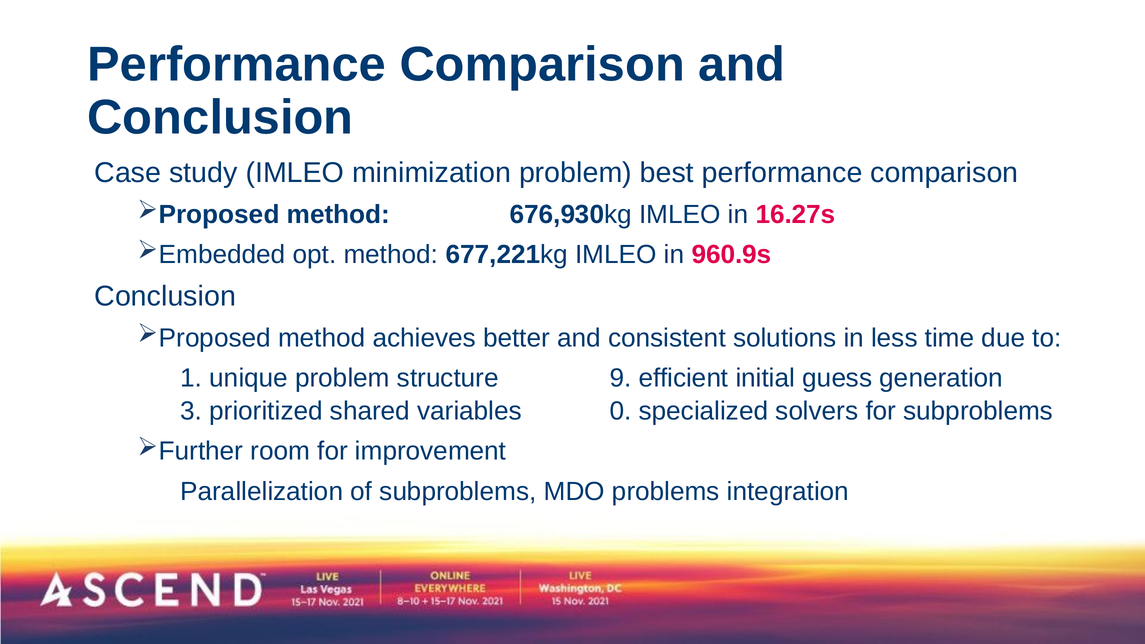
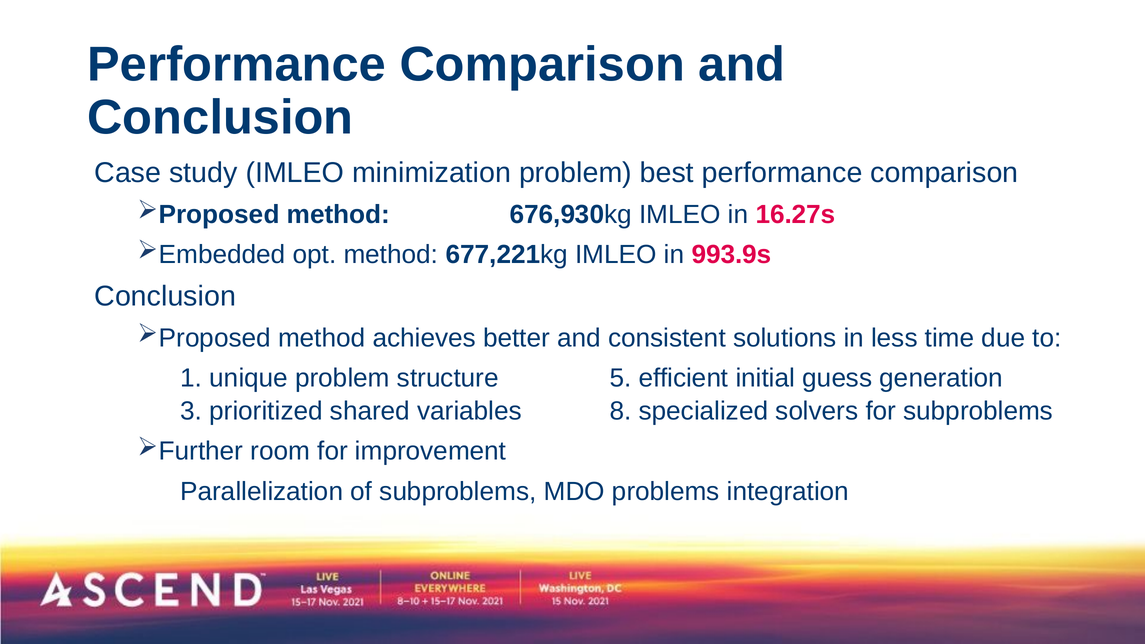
960.9s: 960.9s -> 993.9s (732, 255)
9: 9 -> 5 (621, 378)
0: 0 -> 8 (621, 411)
